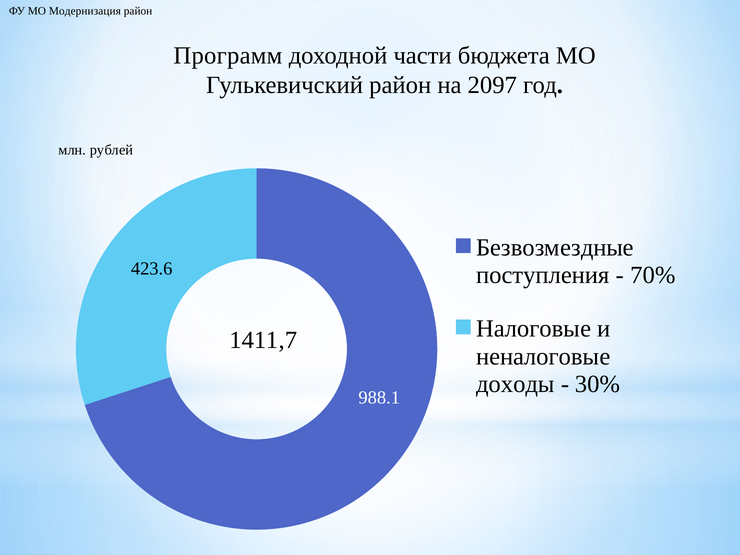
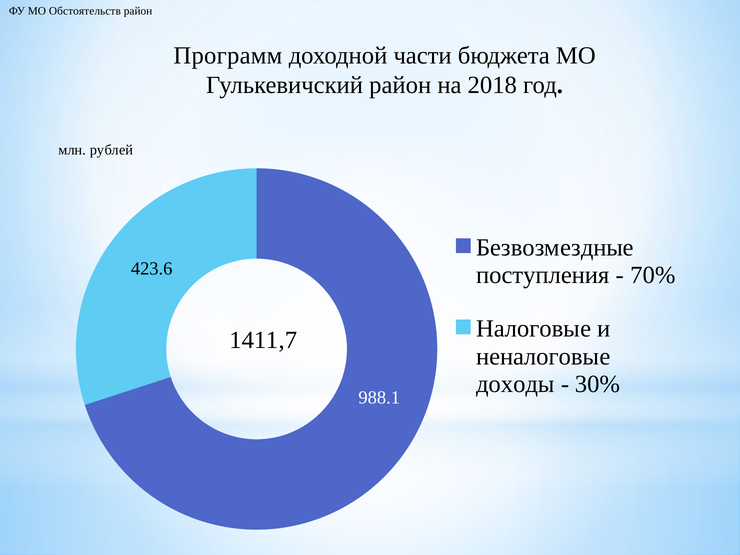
Модернизация: Модернизация -> Обстоятельств (85, 11)
2097: 2097 -> 2018 (492, 85)
